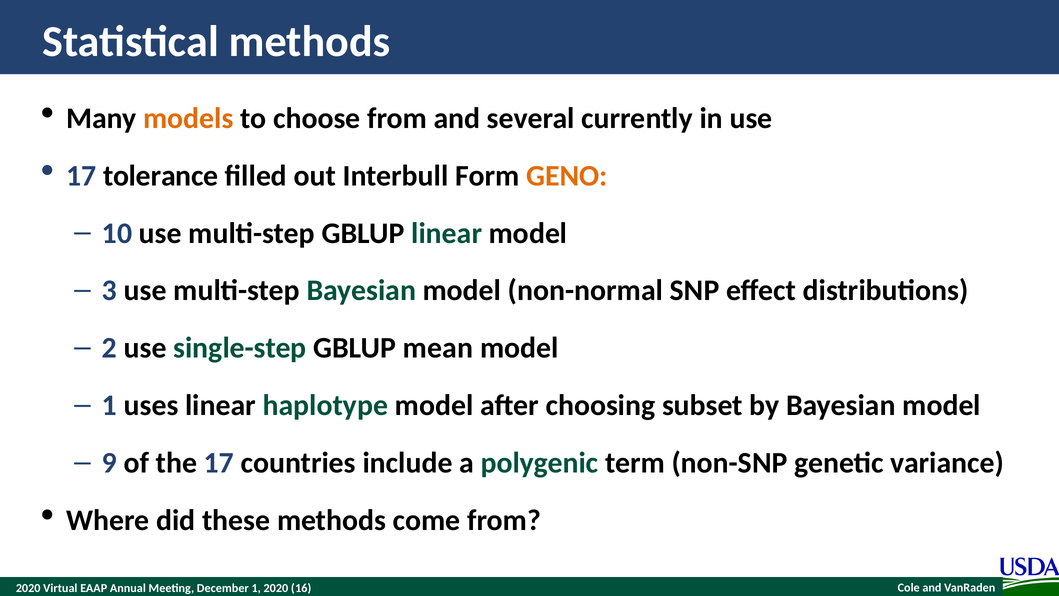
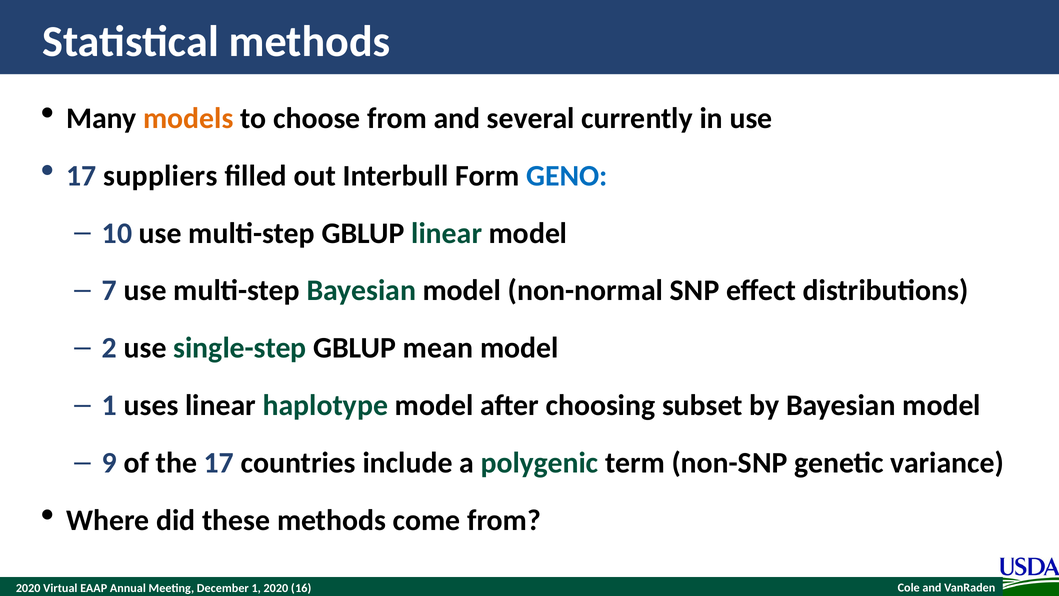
tolerance: tolerance -> suppliers (160, 176)
GENO colour: orange -> blue (567, 176)
3: 3 -> 7 (109, 290)
